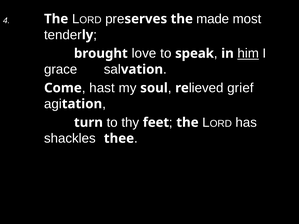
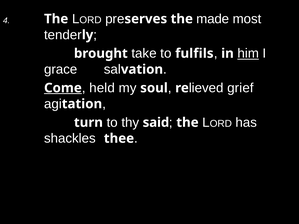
love: love -> take (144, 53)
speak: speak -> fulfils (194, 53)
Come underline: none -> present (63, 88)
hast: hast -> held (102, 88)
feet: feet -> said (156, 123)
